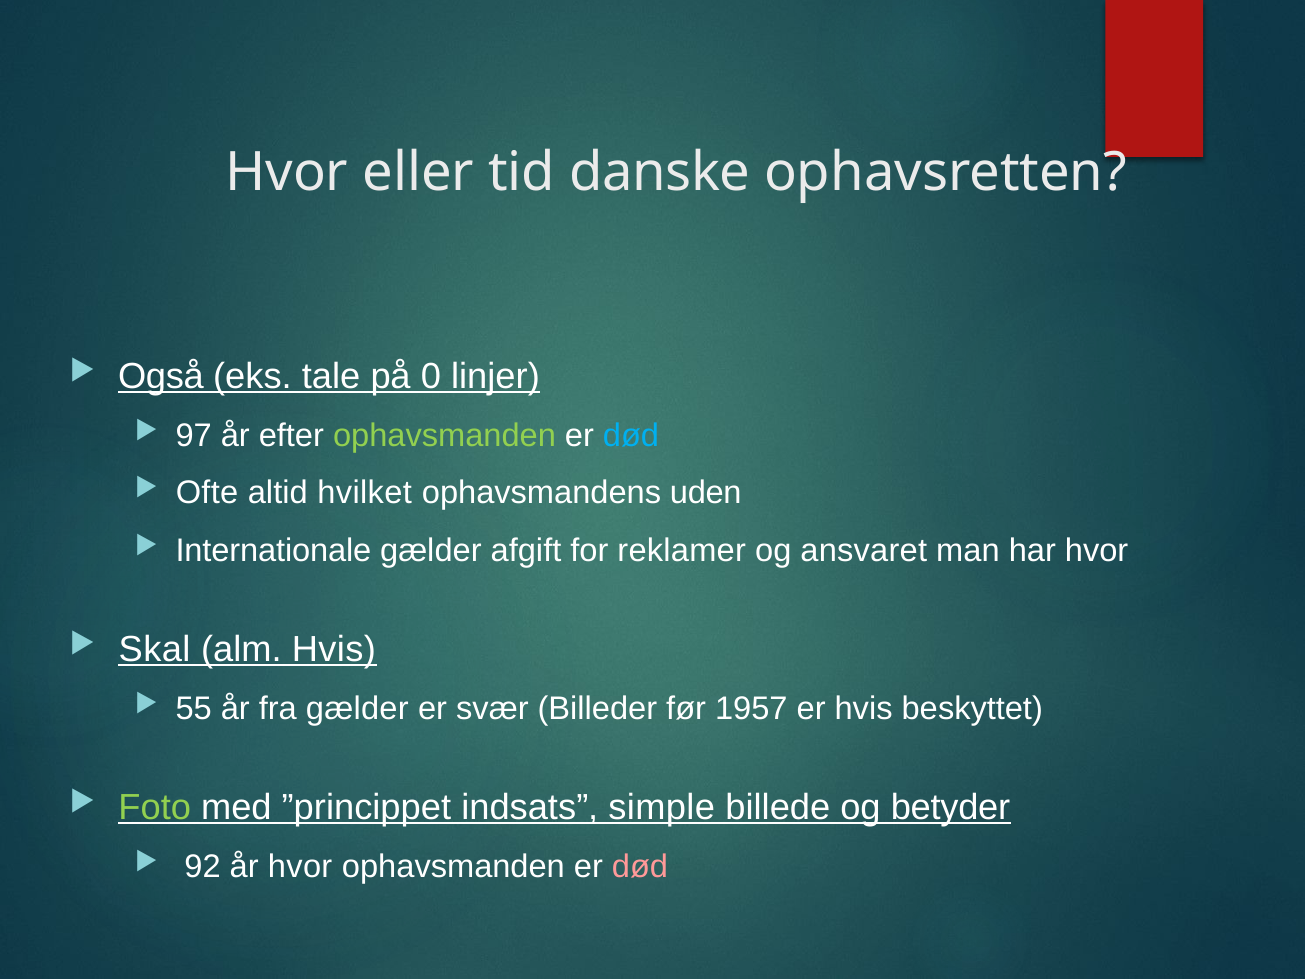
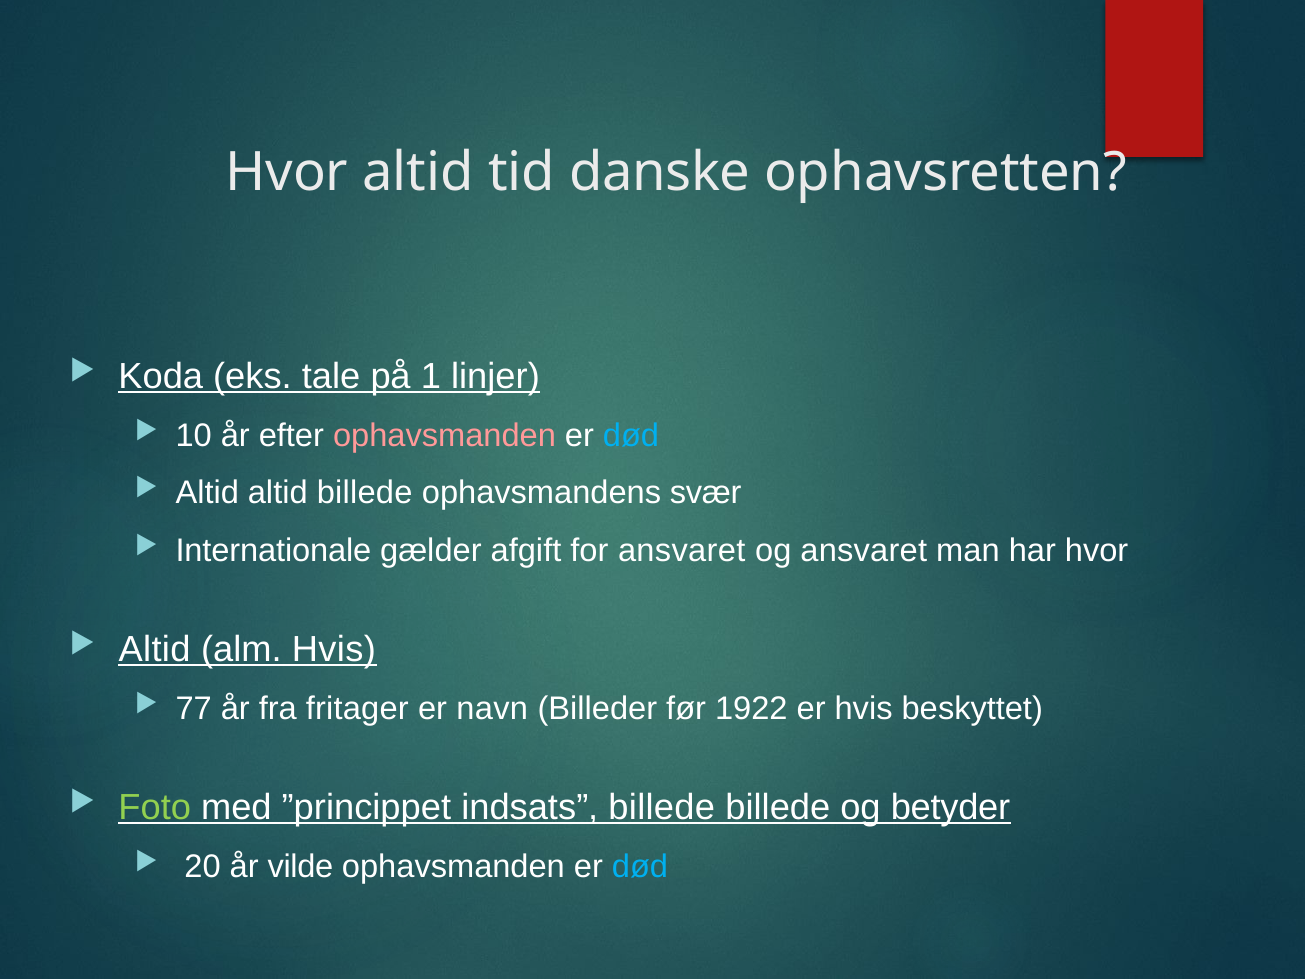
Hvor eller: eller -> altid (418, 173)
Også: Også -> Koda (161, 376)
0: 0 -> 1 (431, 376)
97: 97 -> 10 (194, 436)
ophavsmanden colour: light green -> pink (444, 436)
Ofte: Ofte -> Altid (207, 493)
altid hvilket: hvilket -> billede (365, 493)
uden: uden -> svær (706, 493)
for reklamer: reklamer -> ansvaret (682, 550)
Skal: Skal -> Altid (155, 649)
55: 55 -> 77 (194, 708)
fra gælder: gælder -> fritager (357, 708)
svær: svær -> navn (492, 708)
1957: 1957 -> 1922 (751, 708)
indsats simple: simple -> billede (662, 807)
92: 92 -> 20 (203, 866)
år hvor: hvor -> vilde (300, 866)
død colour: pink -> light blue (640, 866)
